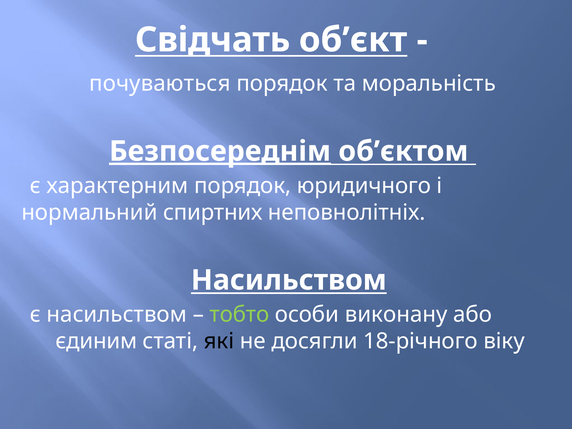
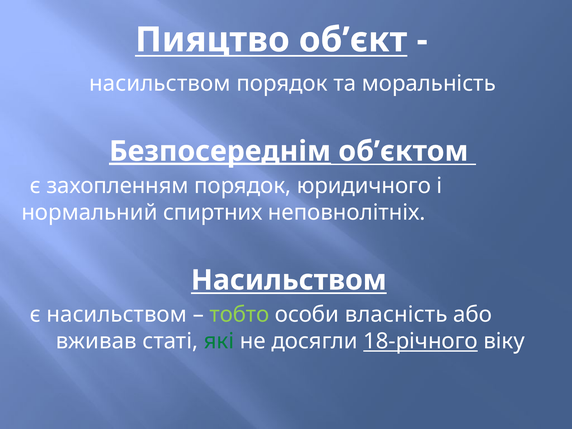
Свідчать: Свідчать -> Пияцтво (212, 40)
почуваються: почуваються -> насильством (160, 84)
характерним: характерним -> захопленням (118, 186)
виконану: виконану -> власність (396, 315)
єдиним: єдиним -> вживав (96, 341)
які colour: black -> green (219, 341)
18-річного underline: none -> present (421, 341)
